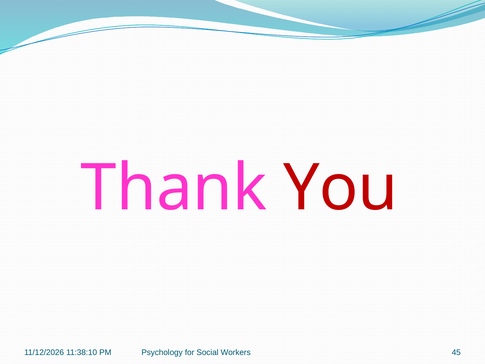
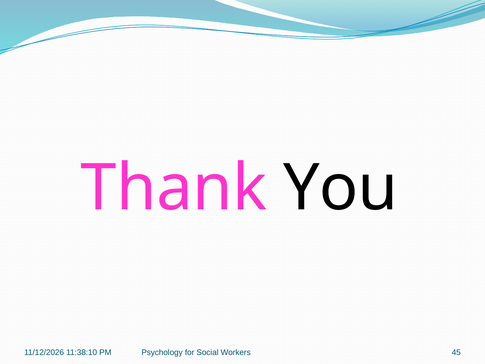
You colour: red -> black (340, 188)
